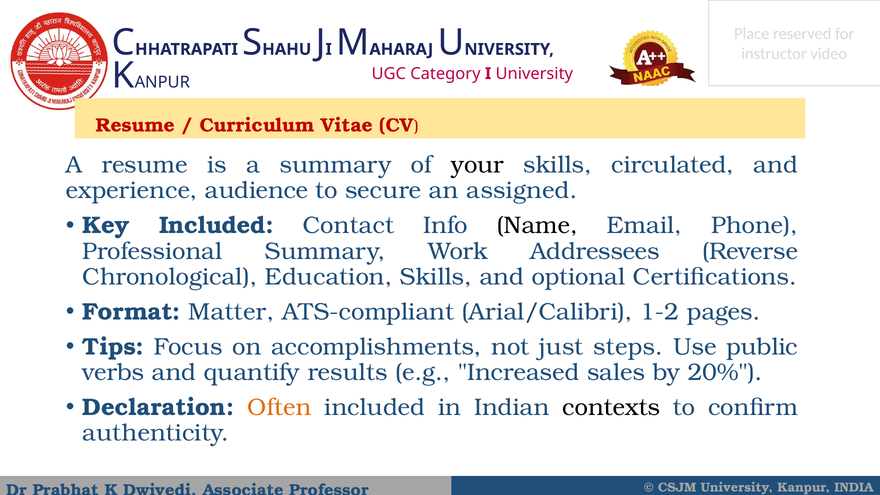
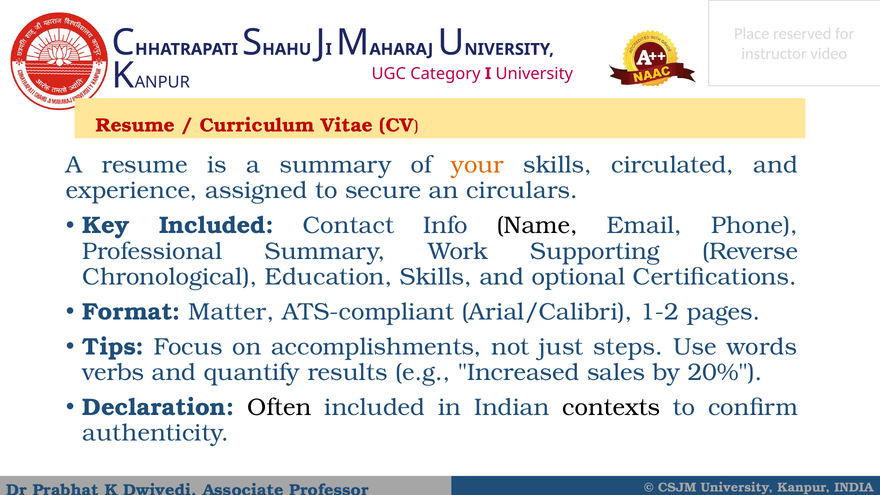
your colour: black -> orange (478, 165)
audience: audience -> assigned (256, 191)
assigned: assigned -> circulars (522, 191)
Addressees: Addressees -> Supporting (595, 251)
public: public -> words (762, 347)
Often colour: orange -> black (279, 407)
